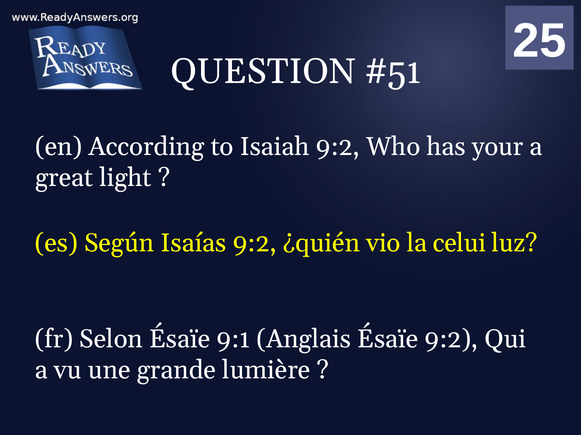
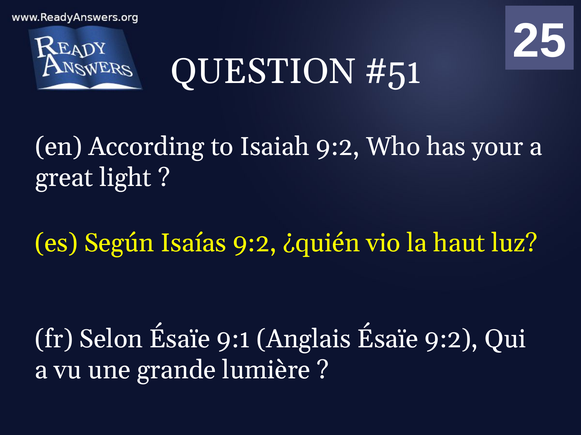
celui: celui -> haut (459, 243)
